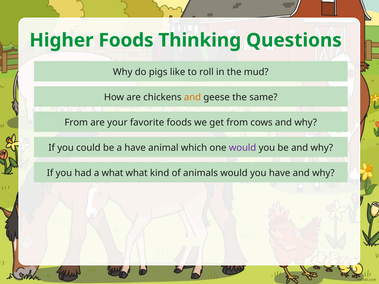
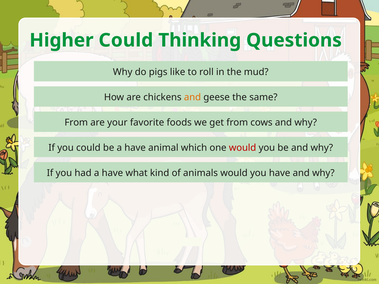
Higher Foods: Foods -> Could (126, 40)
would colour: purple -> red (243, 148)
had a what: what -> have (112, 173)
